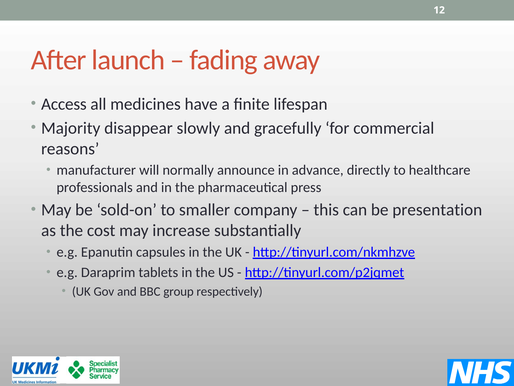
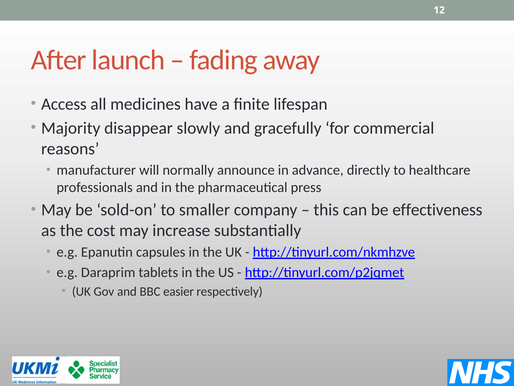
presentation: presentation -> effectiveness (437, 210)
group: group -> easier (179, 291)
